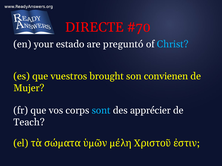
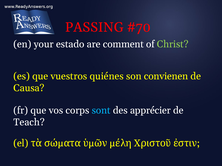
DIRECTE: DIRECTE -> PASSING (94, 27)
preguntó: preguntó -> comment (123, 44)
Christ colour: light blue -> light green (173, 44)
brought: brought -> quiénes (107, 76)
Mujer: Mujer -> Causa (29, 88)
